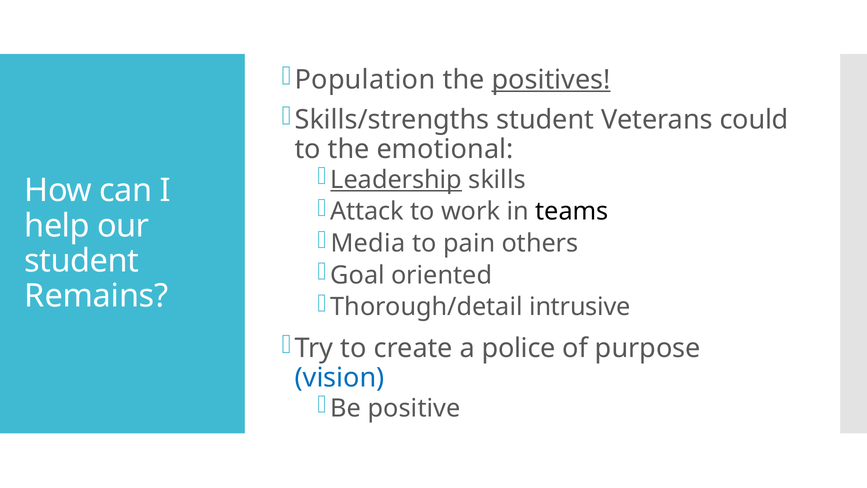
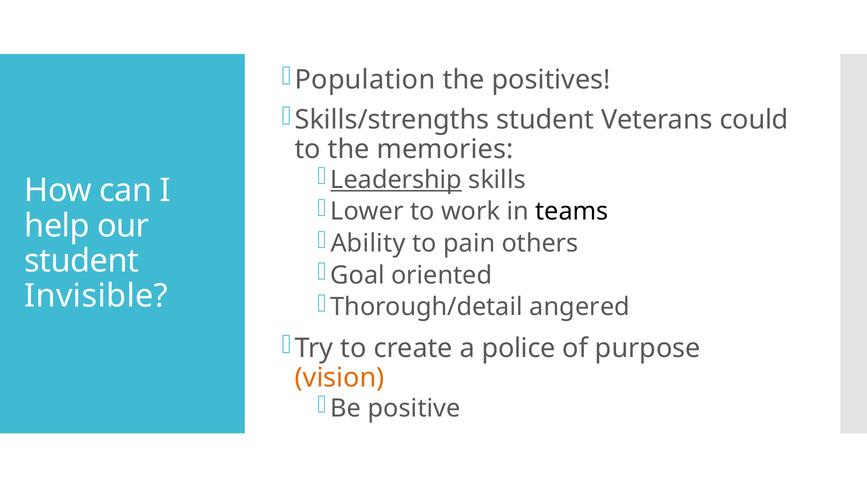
positives underline: present -> none (551, 80)
emotional: emotional -> memories (445, 149)
Attack: Attack -> Lower (367, 211)
Media: Media -> Ability (368, 243)
Remains: Remains -> Invisible (96, 296)
intrusive: intrusive -> angered (580, 307)
vision colour: blue -> orange (340, 377)
